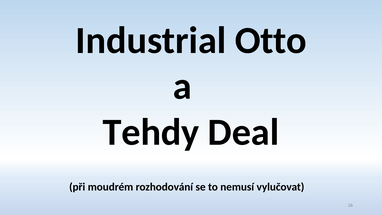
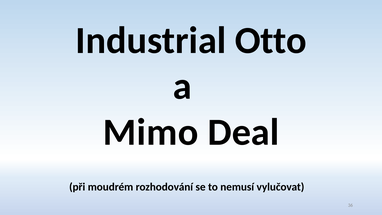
Tehdy: Tehdy -> Mimo (151, 132)
